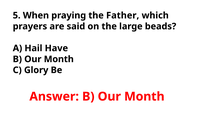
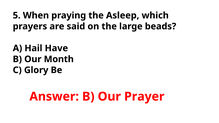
Father: Father -> Asleep (123, 15)
Answer B Our Month: Month -> Prayer (144, 97)
